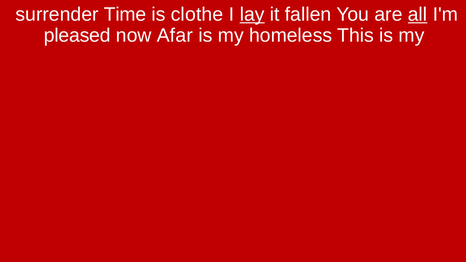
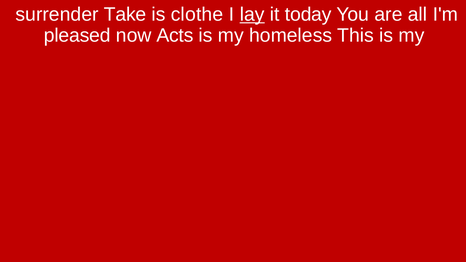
Time: Time -> Take (125, 14)
fallen: fallen -> today (308, 14)
all underline: present -> none (418, 14)
Afar: Afar -> Acts (175, 35)
